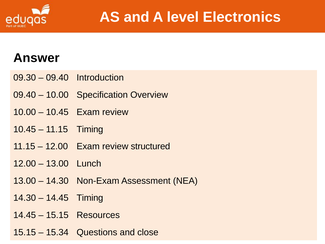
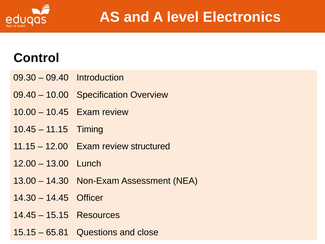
Answer: Answer -> Control (36, 58)
14.45 Timing: Timing -> Officer (90, 198)
15.34: 15.34 -> 65.81 (57, 232)
